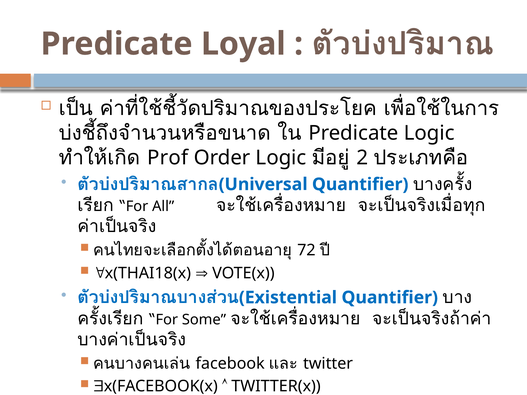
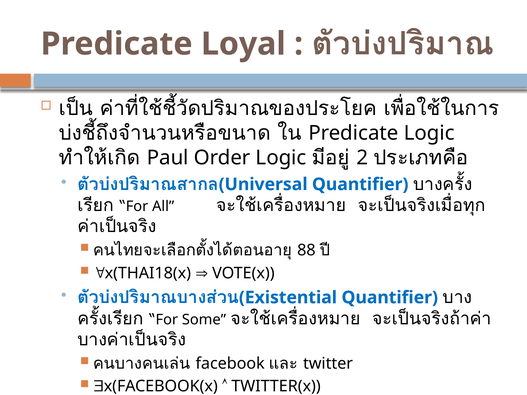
Prof: Prof -> Paul (168, 158)
72: 72 -> 88 (306, 250)
